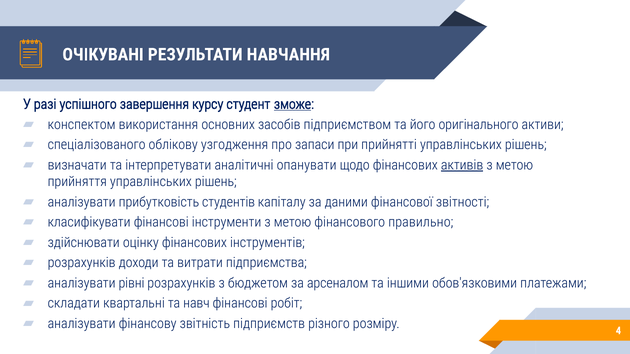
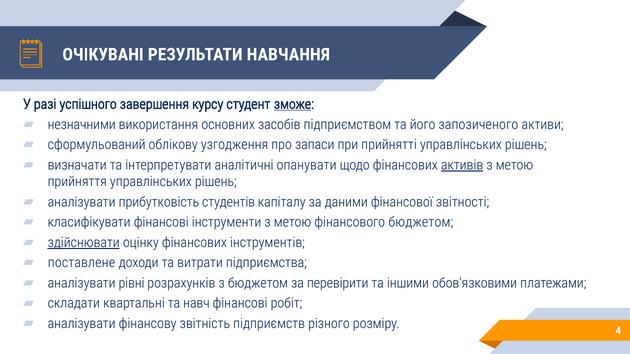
конспектом: конспектом -> незначними (82, 125)
оригінального: оригінального -> запозиченого (478, 125)
спеціалізованого: спеціалізованого -> сформульований (97, 145)
фінансового правильно: правильно -> бюджетом (421, 223)
здійснювати underline: none -> present (84, 243)
розрахунків: розрахунків -> поставлене (82, 263)
арсеналом: арсеналом -> перевірити (338, 283)
